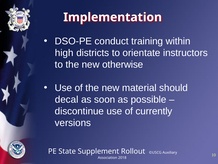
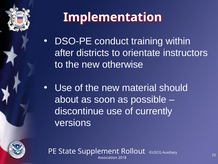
high: high -> after (64, 53)
decal: decal -> about (67, 99)
